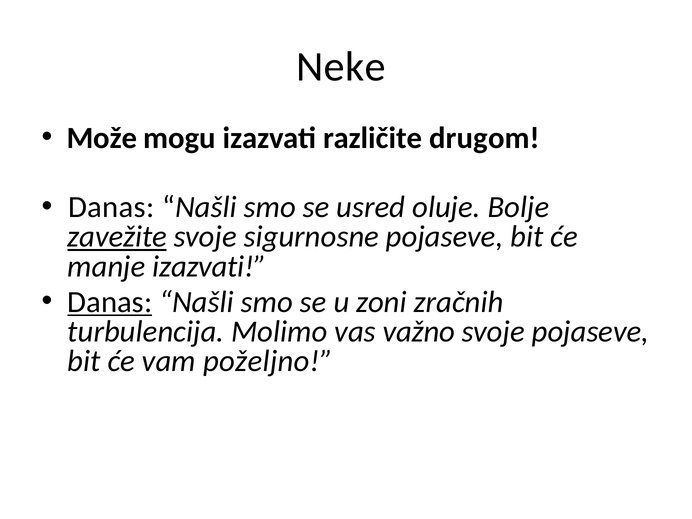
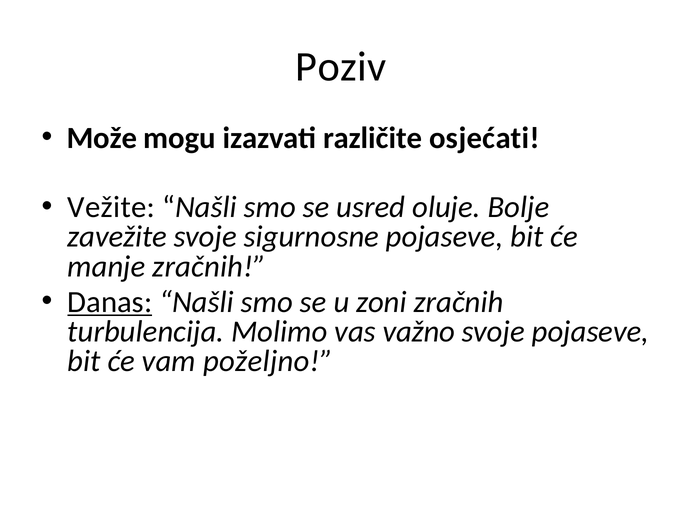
Neke: Neke -> Poziv (341, 67)
drugom: drugom -> osjećati (484, 138)
Danas: Danas -> Vežite (111, 207)
zavežite underline: present -> none (117, 237)
manje izazvati: izazvati -> zračnih (209, 266)
